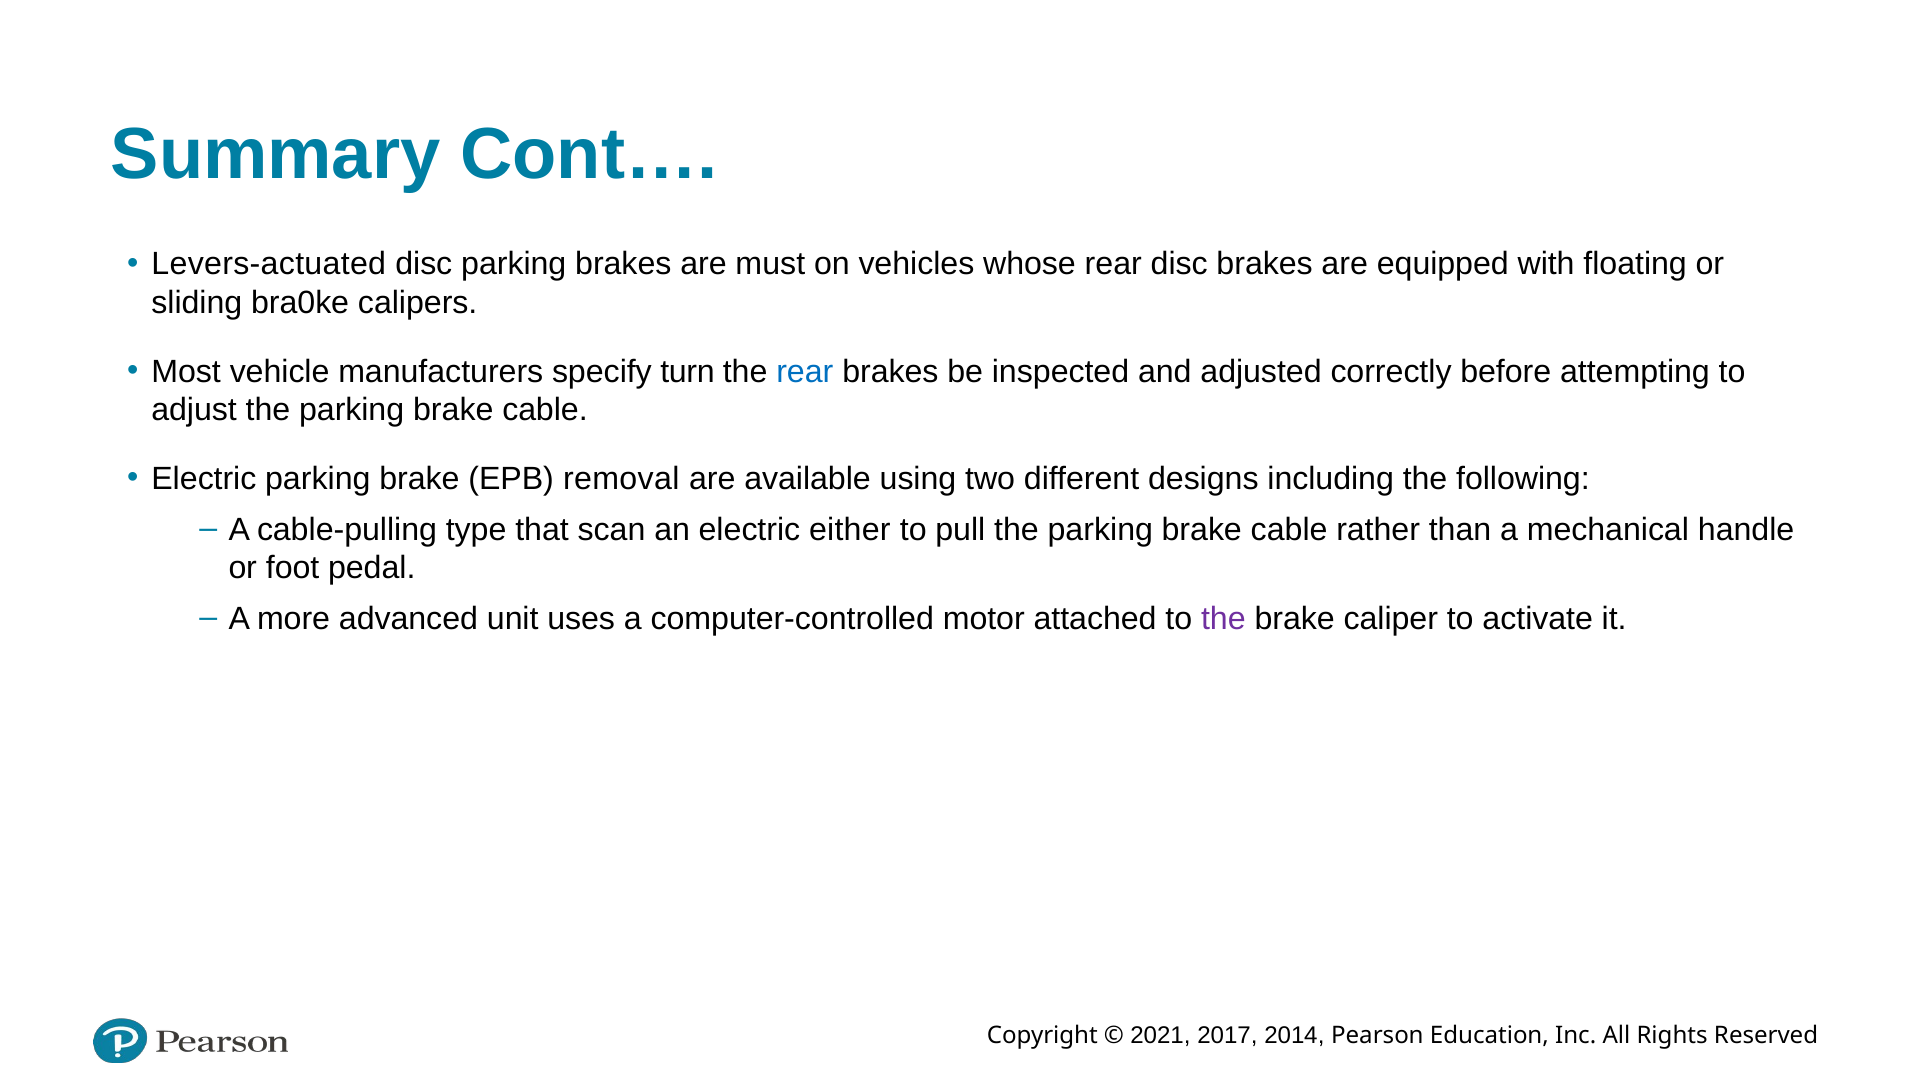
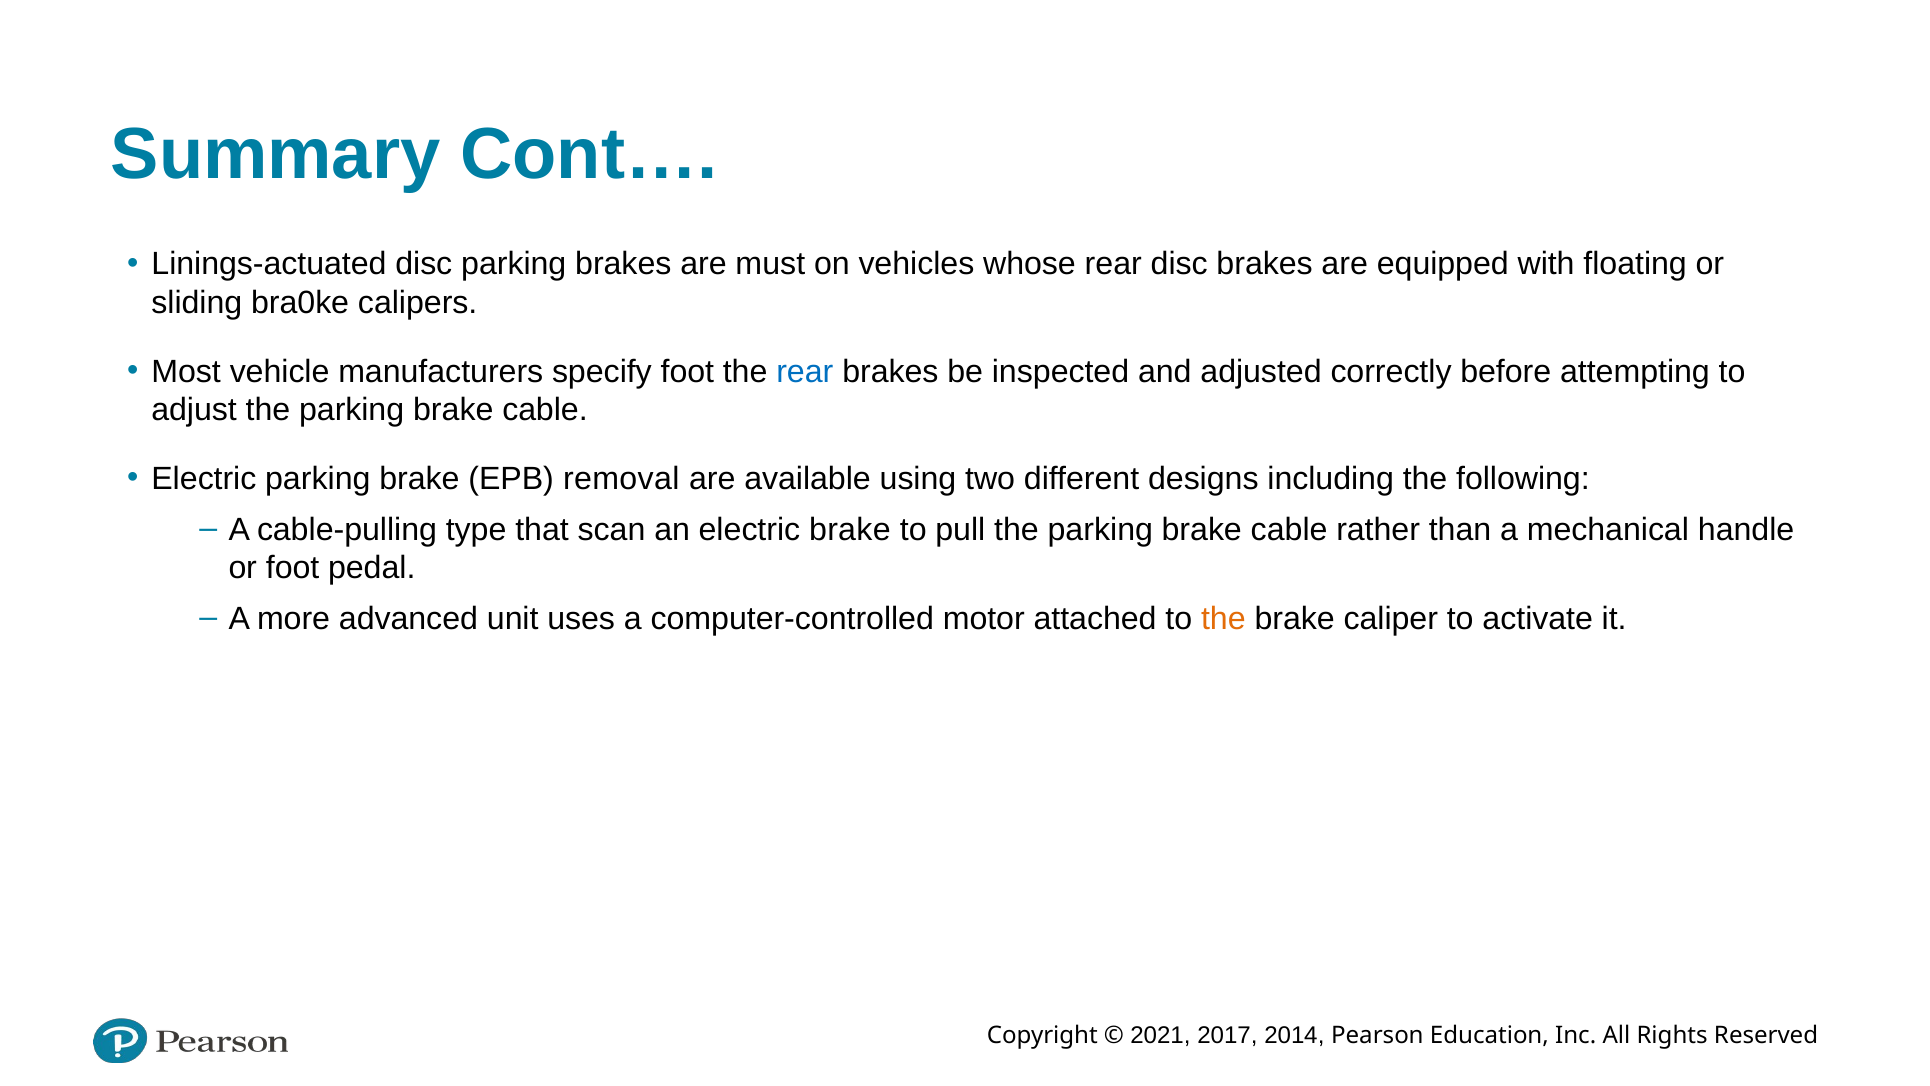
Levers-actuated: Levers-actuated -> Linings-actuated (269, 264)
specify turn: turn -> foot (687, 371)
electric either: either -> brake (850, 529)
the colour: purple -> orange (1223, 619)
